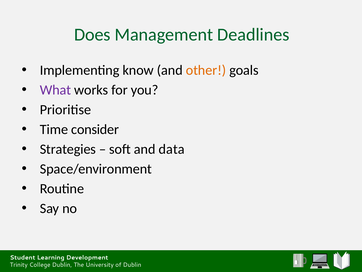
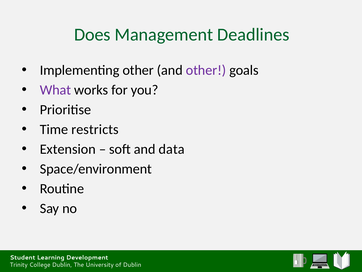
Implementing know: know -> other (138, 70)
other colour: orange -> purple (206, 70)
consider: consider -> restricts (95, 129)
Strategies: Strategies -> Extension (68, 149)
